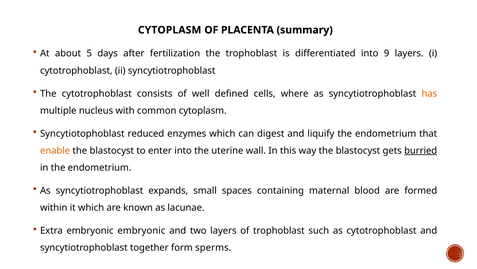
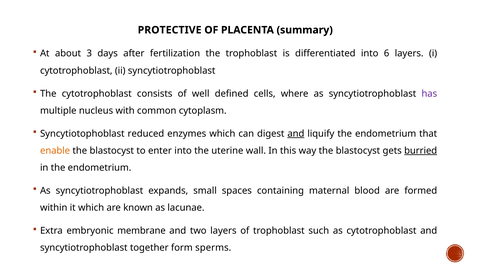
CYTOPLASM: CYTOPLASM -> PROTECTIVE (170, 30)
5: 5 -> 3 (89, 53)
9: 9 -> 6 (387, 53)
has colour: orange -> purple (429, 93)
and underline: none -> present (296, 133)
embryonic embryonic: embryonic -> membrane (141, 230)
